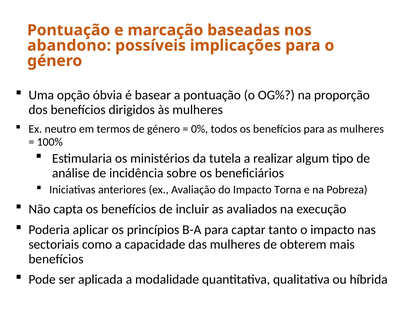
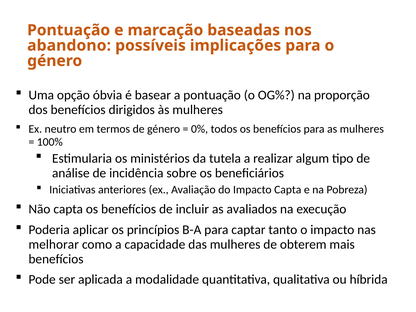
Impacto Torna: Torna -> Capta (288, 190)
sectoriais: sectoriais -> melhorar (54, 244)
